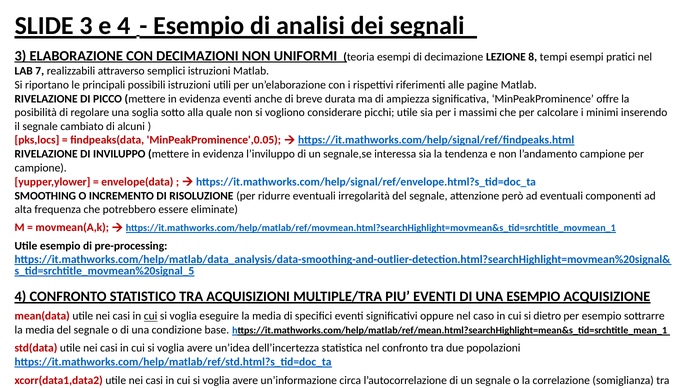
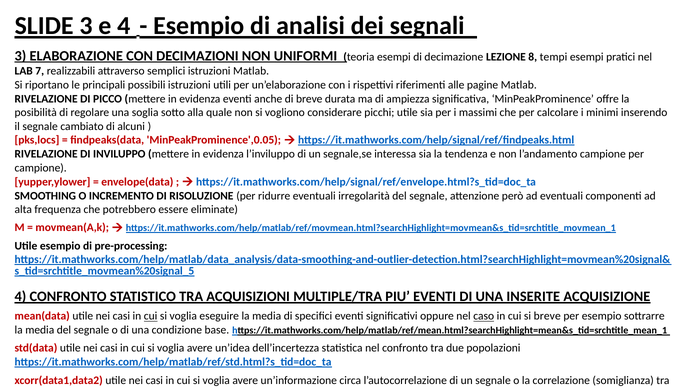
UNA ESEMPIO: ESEMPIO -> INSERITE (533, 297)
caso underline: none -> present (484, 316)
si dietro: dietro -> breve (547, 316)
